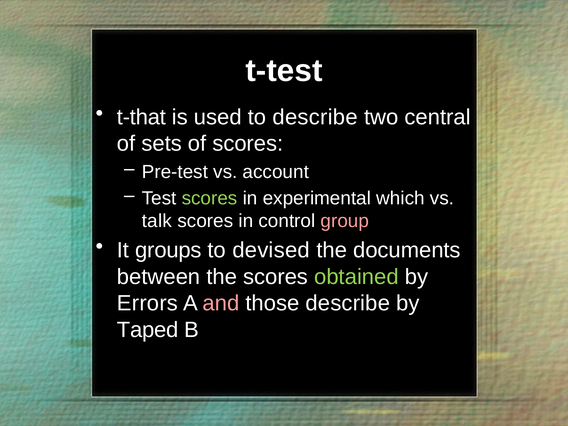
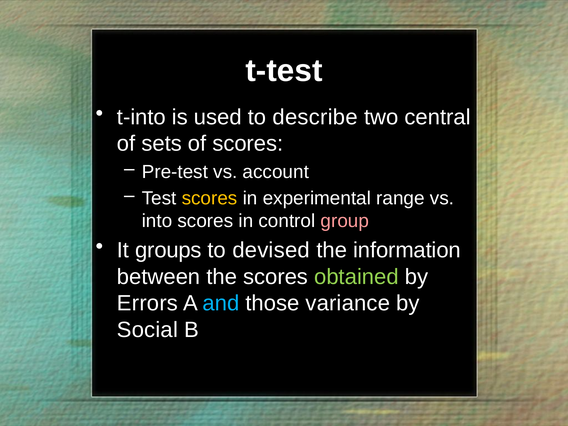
t-that: t-that -> t-into (141, 117)
scores colour: light green -> yellow (210, 198)
which: which -> range (400, 198)
talk: talk -> into (157, 221)
documents: documents -> information (407, 250)
and colour: pink -> light blue (221, 303)
those describe: describe -> variance (348, 303)
Taped: Taped -> Social (147, 330)
